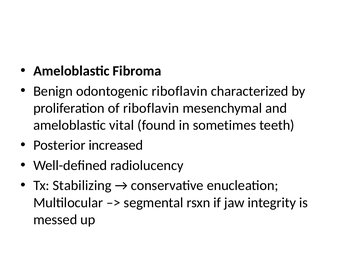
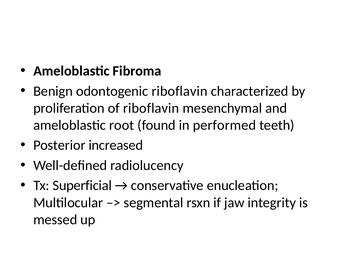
vital: vital -> root (122, 125)
sometimes: sometimes -> performed (224, 125)
Stabilizing: Stabilizing -> Superficial (82, 185)
